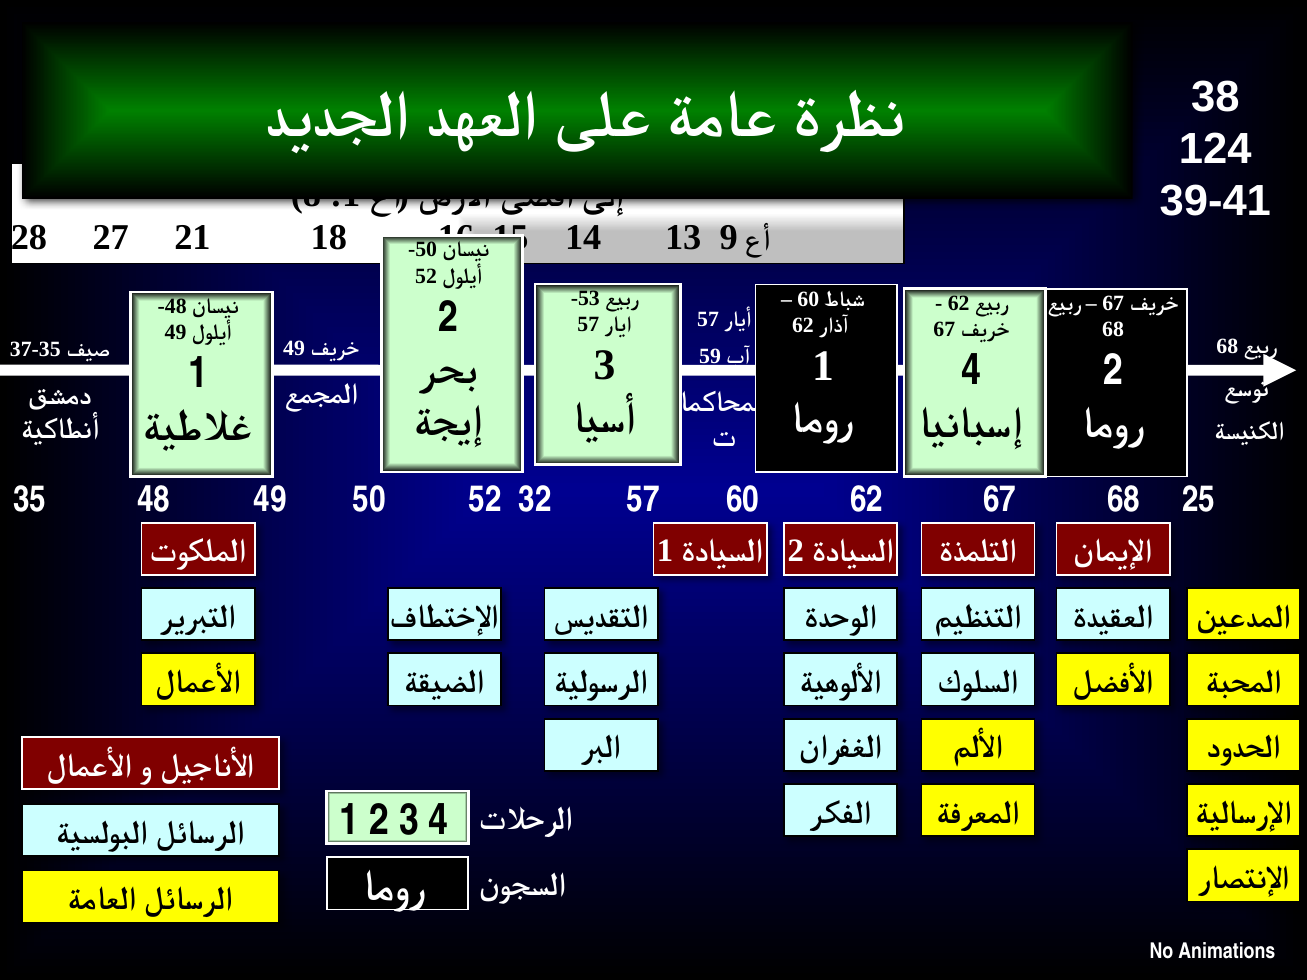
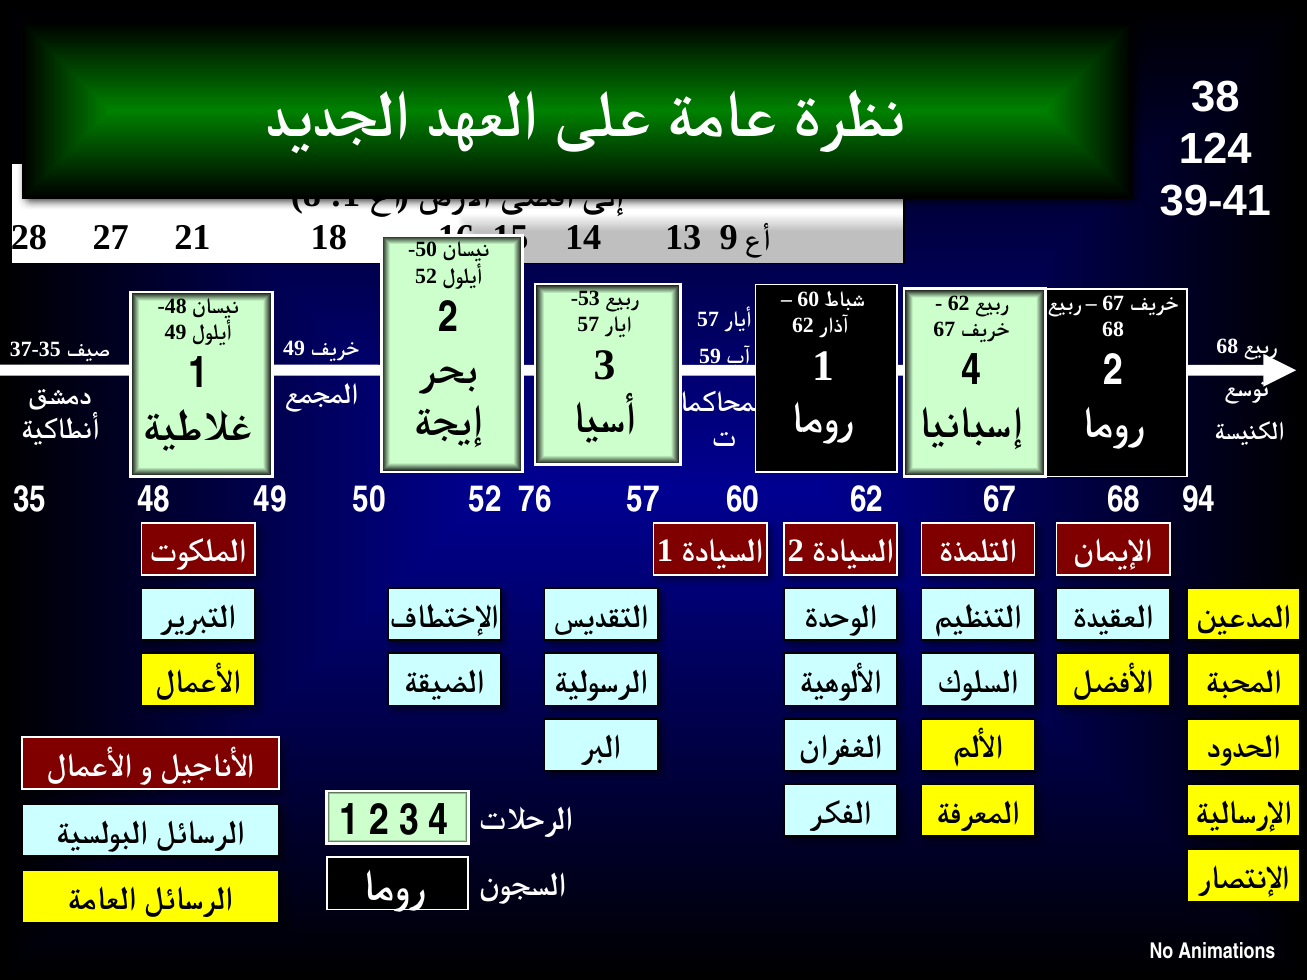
32: 32 -> 76 (535, 499)
25: 25 -> 94 (1199, 499)
